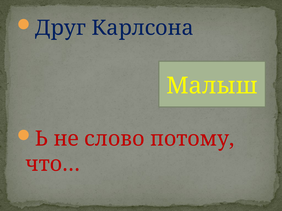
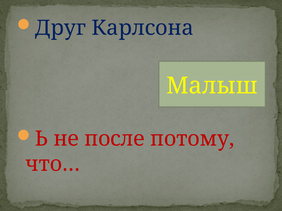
слово: слово -> после (115, 139)
